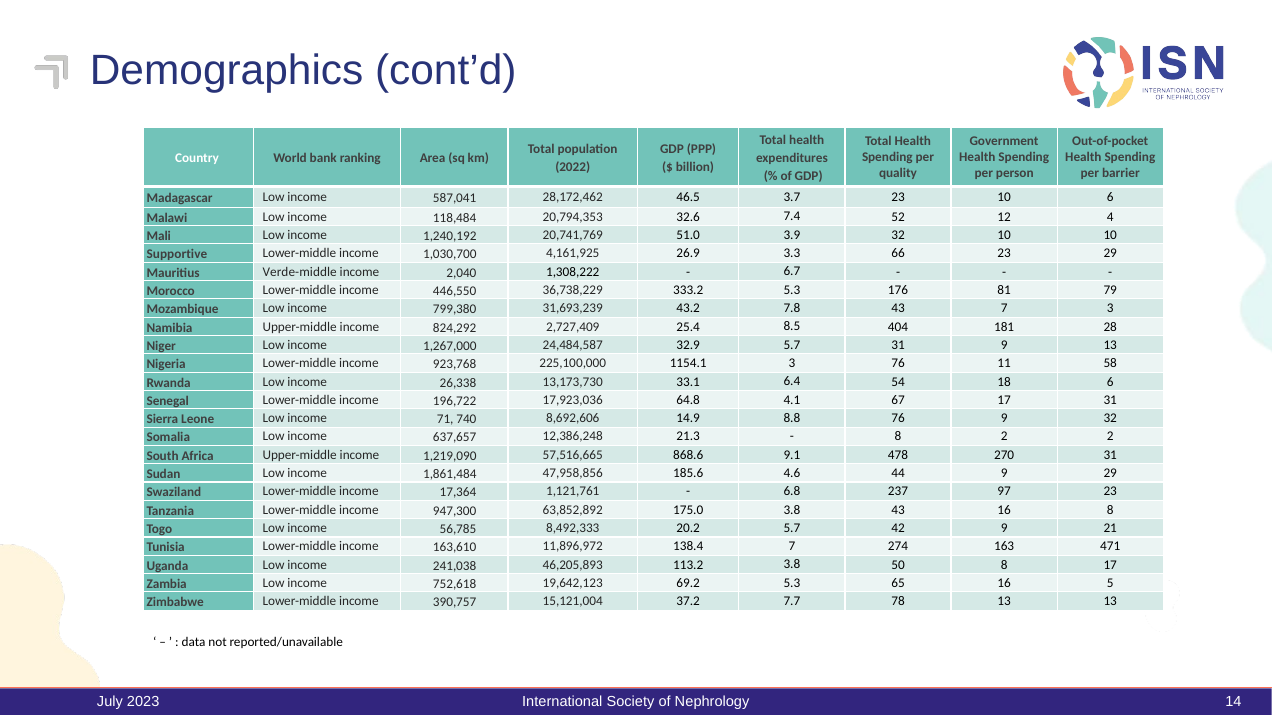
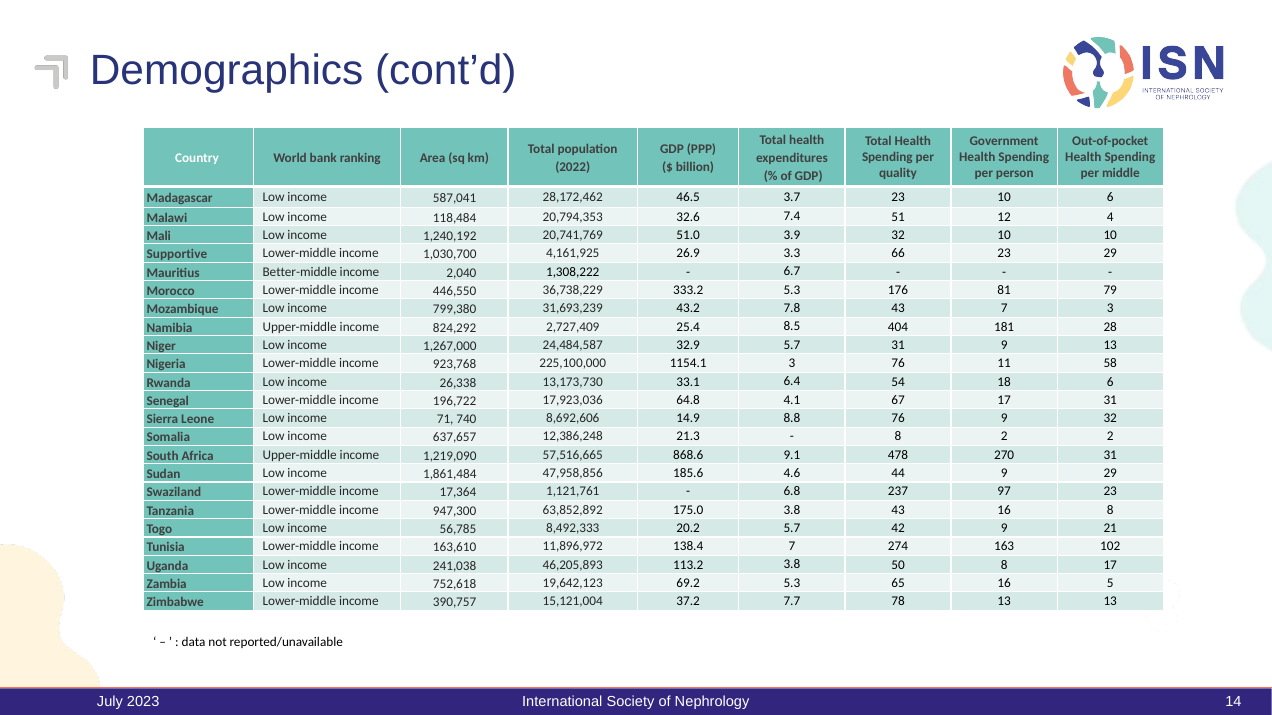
barrier: barrier -> middle (1121, 173)
52: 52 -> 51 (898, 217)
Verde-middle: Verde-middle -> Better-middle (300, 272)
471: 471 -> 102 (1110, 547)
